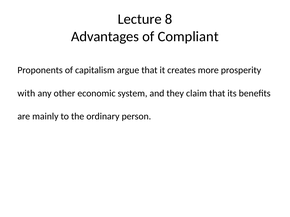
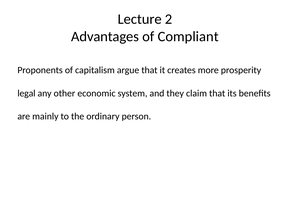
8: 8 -> 2 (169, 19)
with: with -> legal (26, 93)
